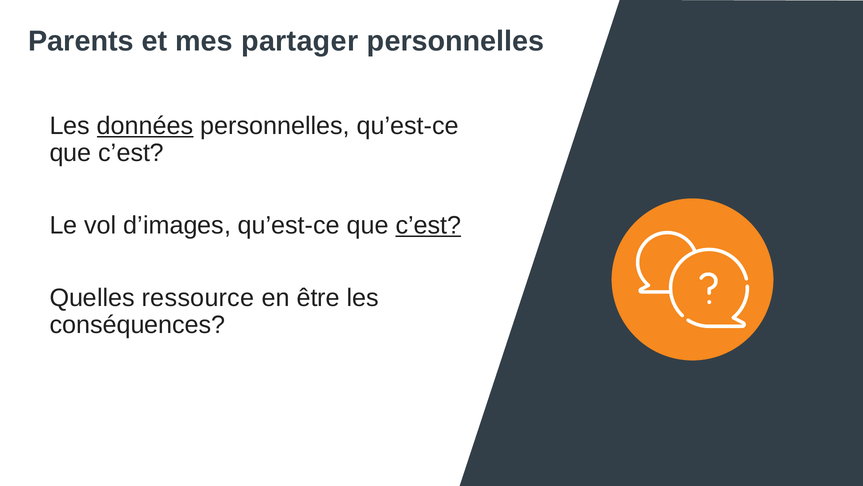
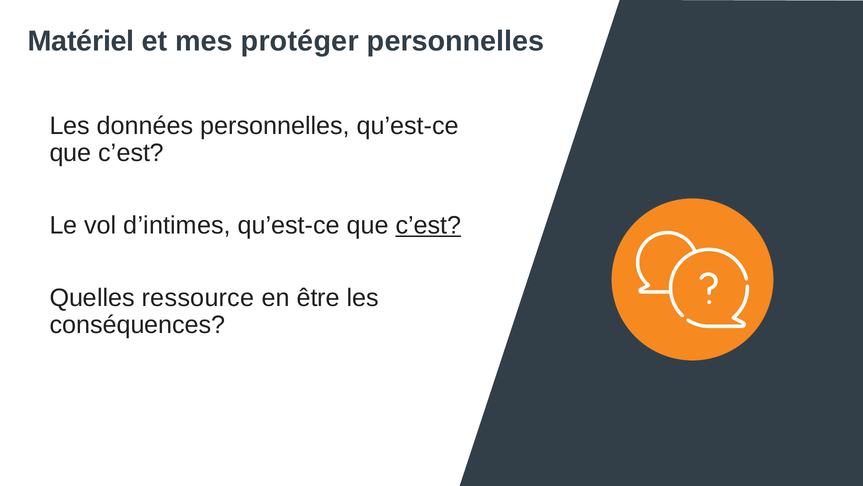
Parents: Parents -> Matériel (81, 41)
partager: partager -> protéger (300, 41)
données underline: present -> none (145, 126)
d’images: d’images -> d’intimes (177, 225)
